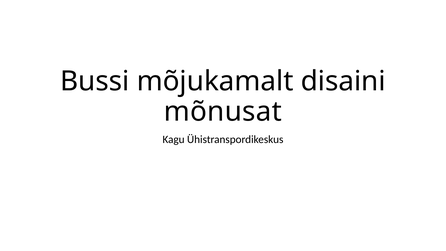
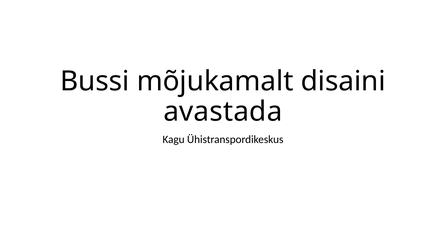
mõnusat: mõnusat -> avastada (223, 111)
